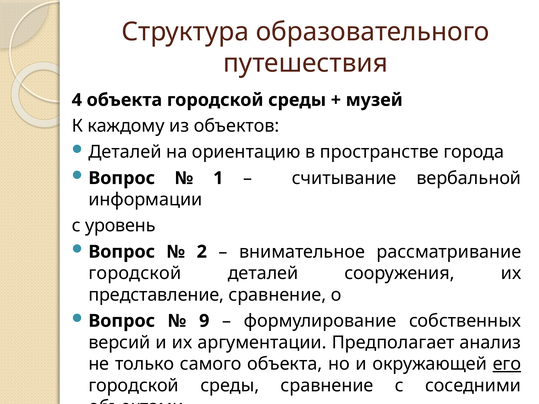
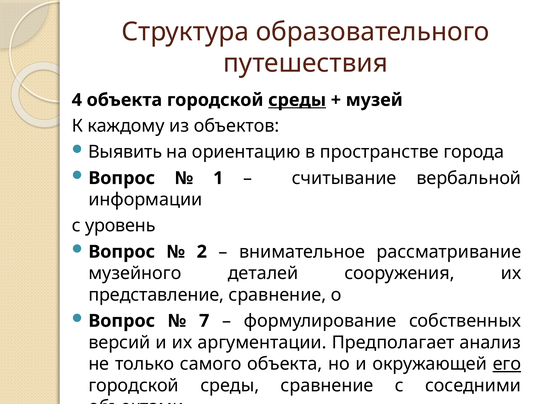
среды underline: none -> present (297, 100)
Деталей: Деталей -> Выявить (125, 152)
городской: городской -> музейного (135, 273)
9: 9 -> 7 (204, 321)
